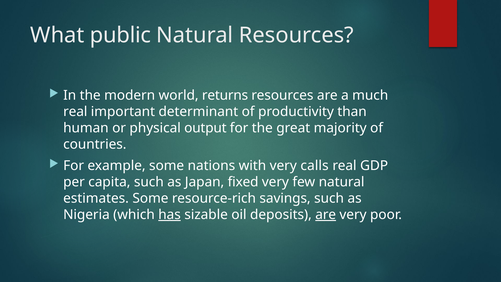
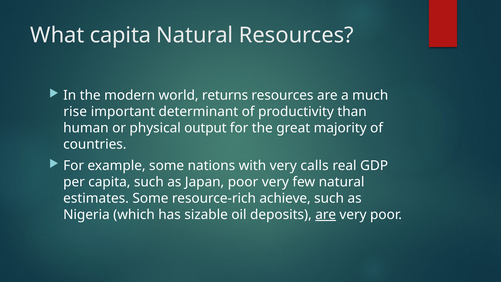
What public: public -> capita (120, 35)
real: real -> rise (75, 112)
Japan fixed: fixed -> poor (243, 182)
savings: savings -> achieve (285, 198)
has underline: present -> none (170, 214)
